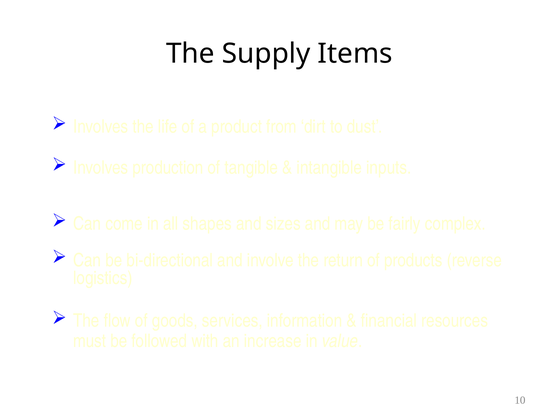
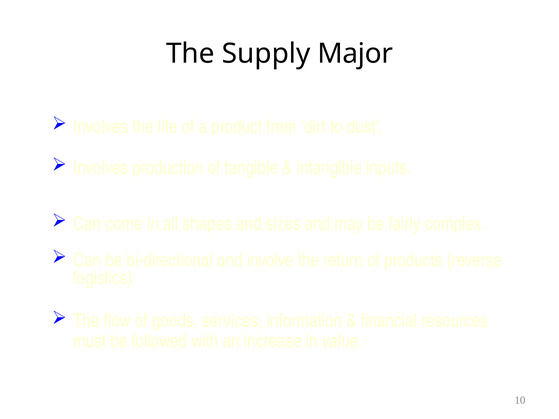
Items: Items -> Major (355, 54)
